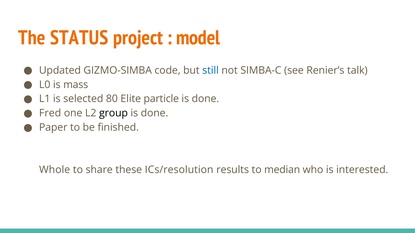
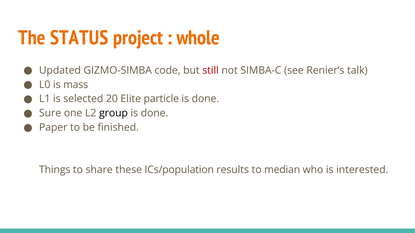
model: model -> whole (198, 38)
still colour: blue -> red (211, 70)
80: 80 -> 20 (112, 99)
Fred: Fred -> Sure (50, 113)
Whole: Whole -> Things (55, 170)
ICs/resolution: ICs/resolution -> ICs/population (179, 170)
